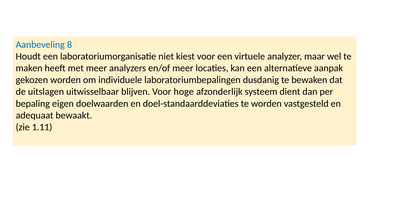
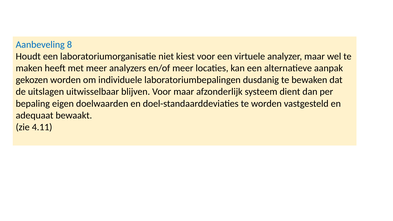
Voor hoge: hoge -> maar (184, 92)
1.11: 1.11 -> 4.11 (42, 127)
